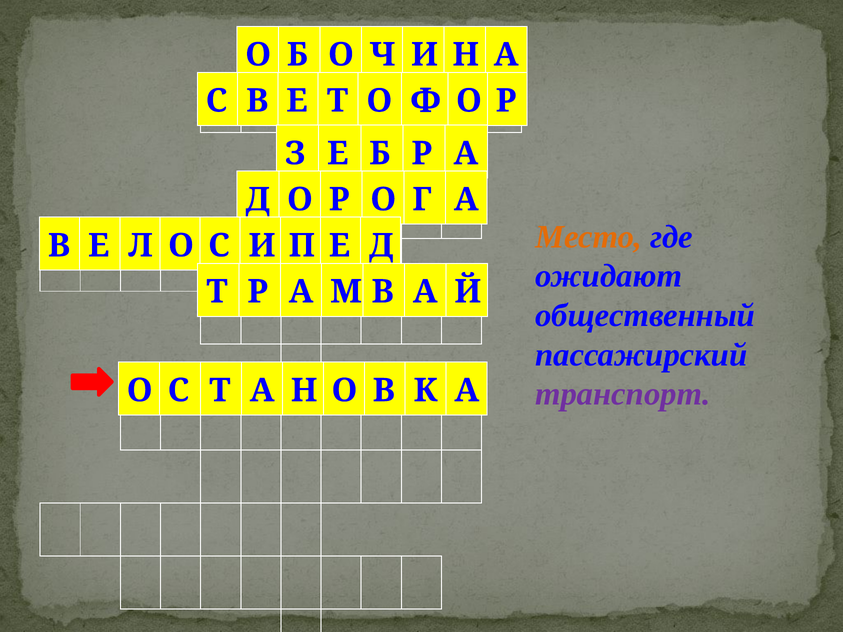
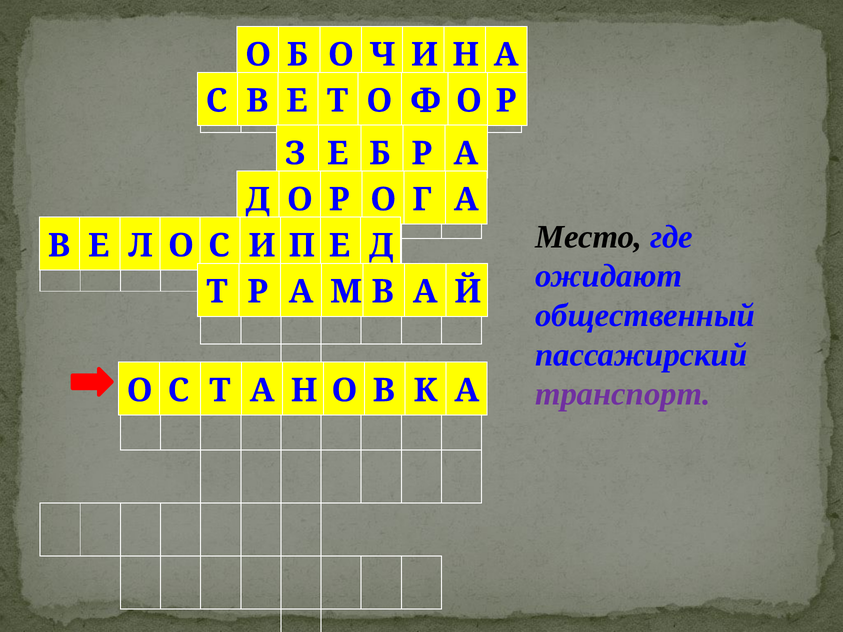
Место colour: orange -> black (589, 237)
